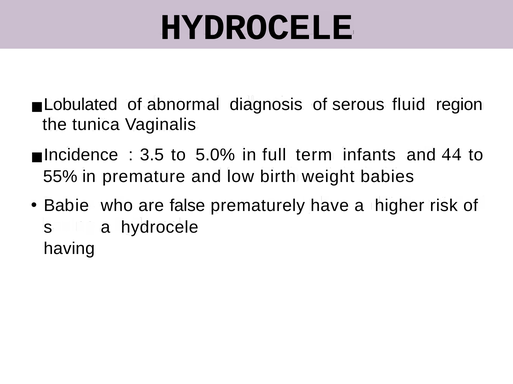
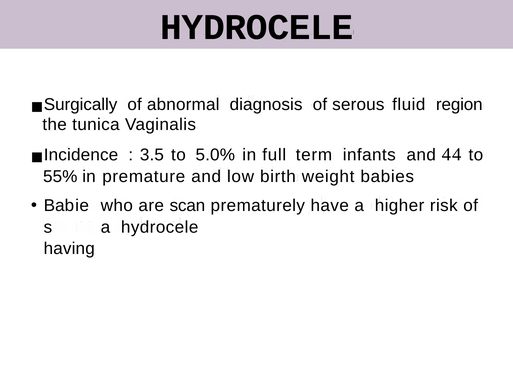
Lobulated: Lobulated -> Surgically (81, 105)
false: false -> scan (187, 206)
